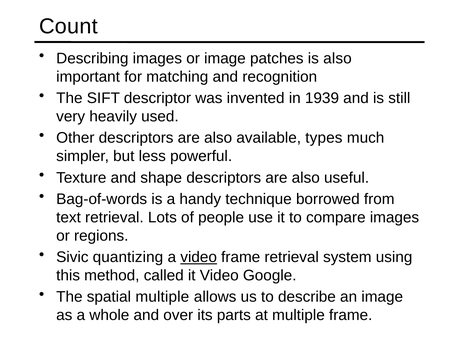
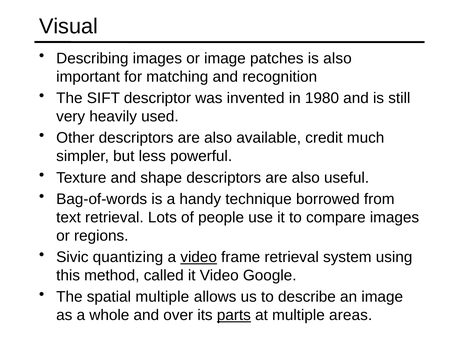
Count: Count -> Visual (68, 26)
1939: 1939 -> 1980 (322, 98)
types: types -> credit (324, 138)
parts underline: none -> present (234, 315)
multiple frame: frame -> areas (351, 315)
